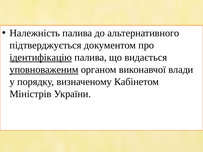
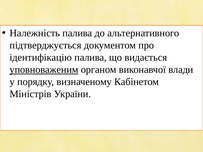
ідентифікацію underline: present -> none (41, 58)
